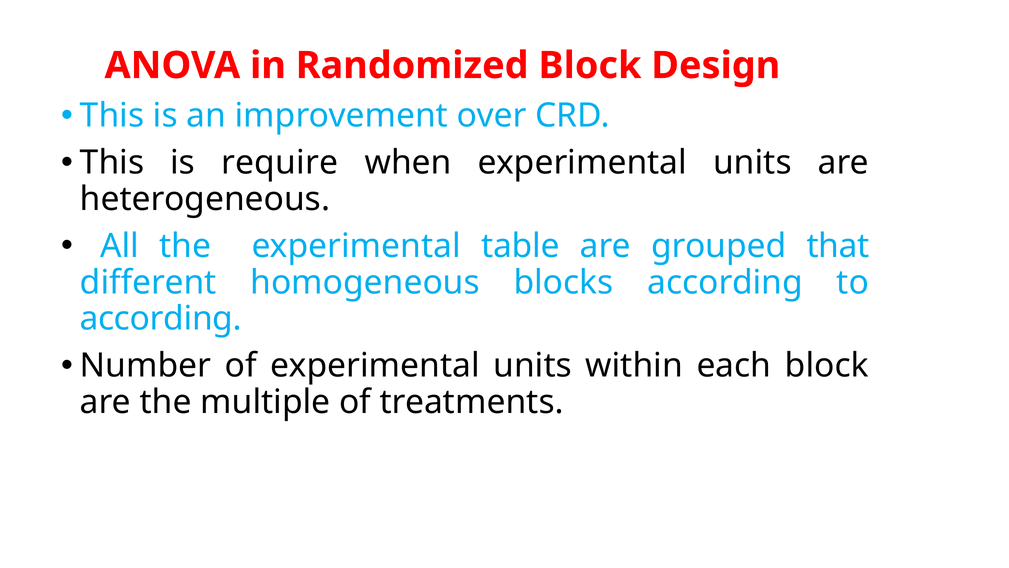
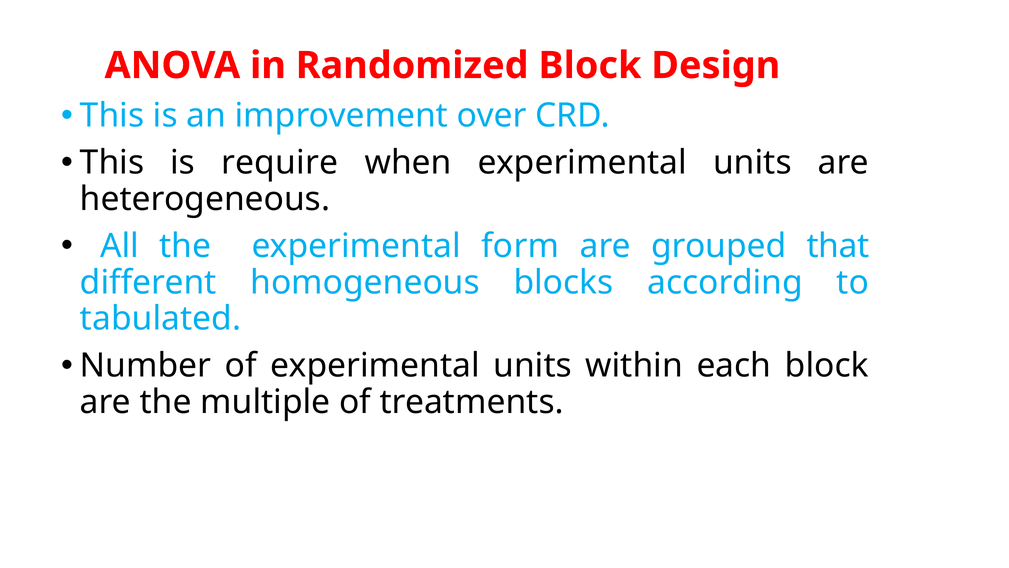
table: table -> form (520, 246)
according: according -> tabulated (161, 319)
